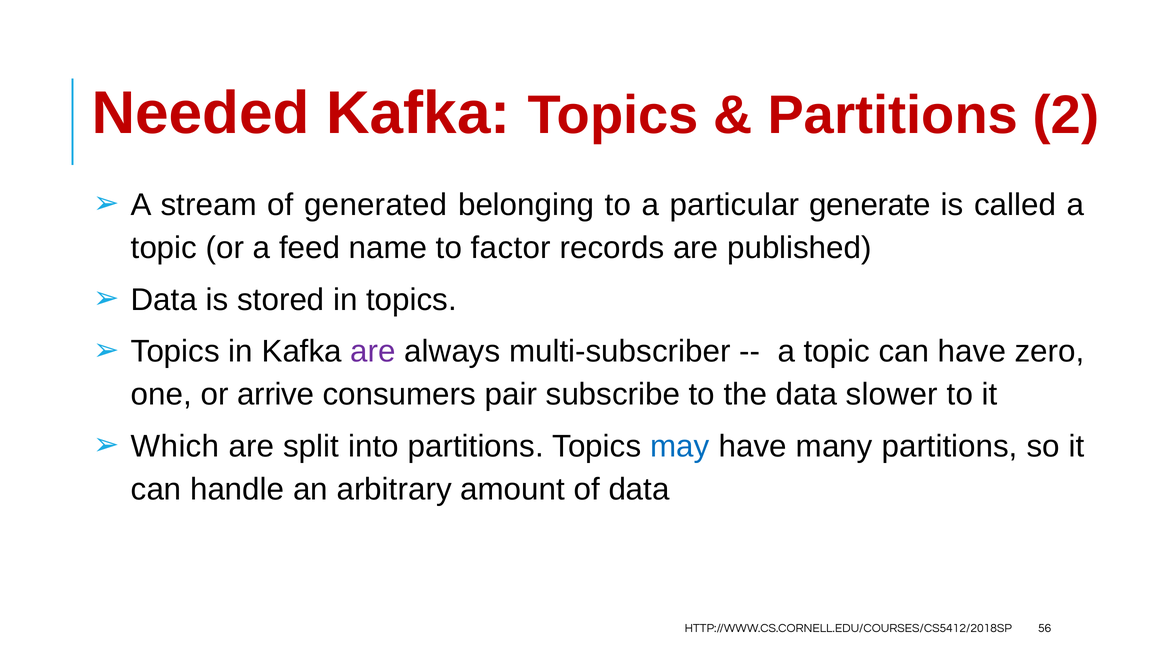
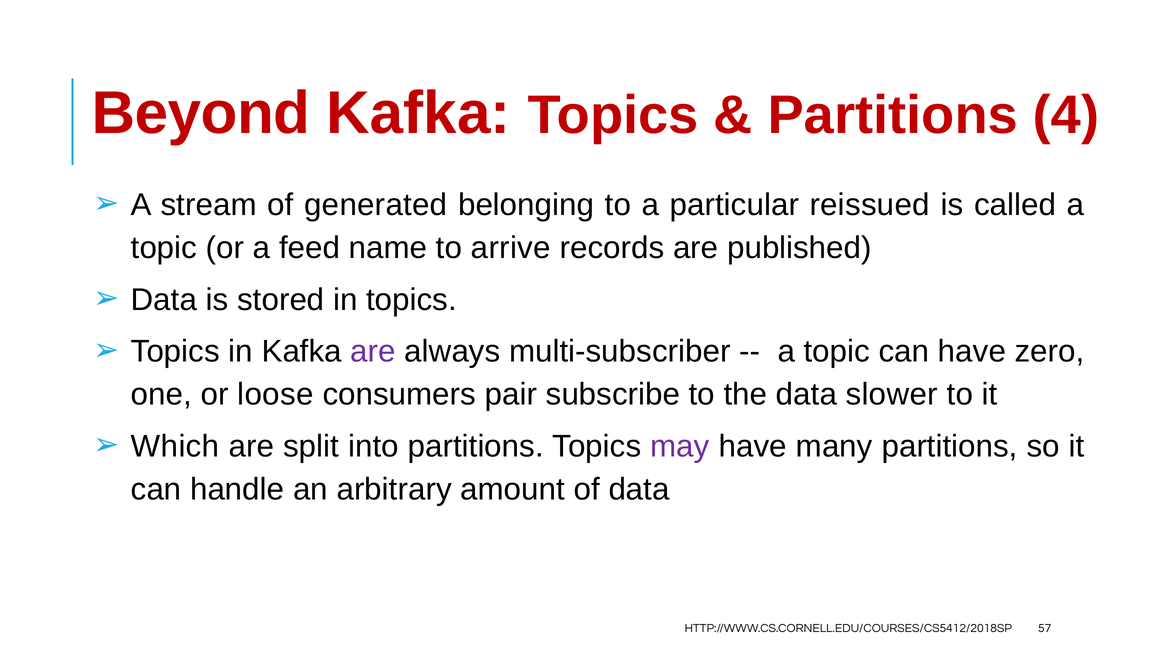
Needed: Needed -> Beyond (201, 114)
2: 2 -> 4 (1066, 116)
generate: generate -> reissued (870, 205)
factor: factor -> arrive (511, 248)
arrive: arrive -> loose (275, 395)
may colour: blue -> purple (680, 447)
56: 56 -> 57 (1045, 628)
